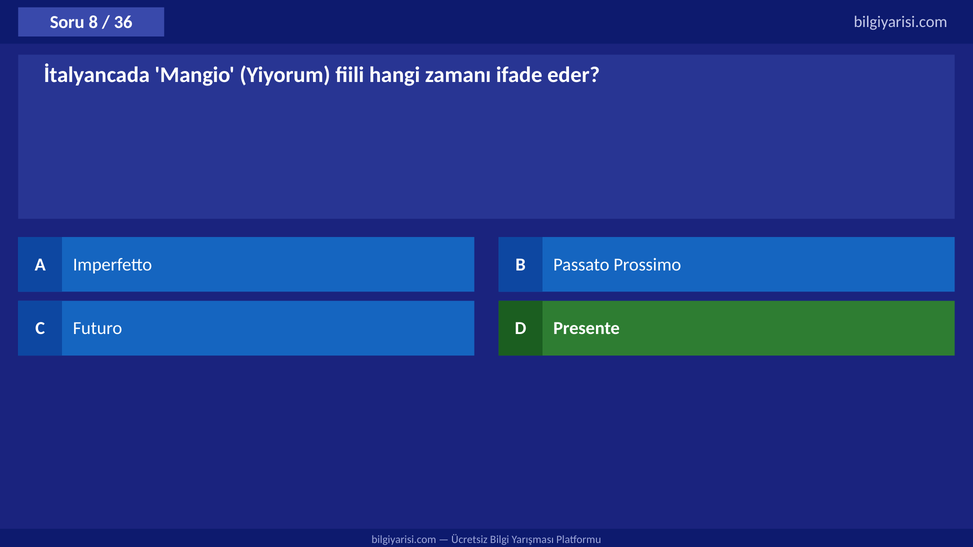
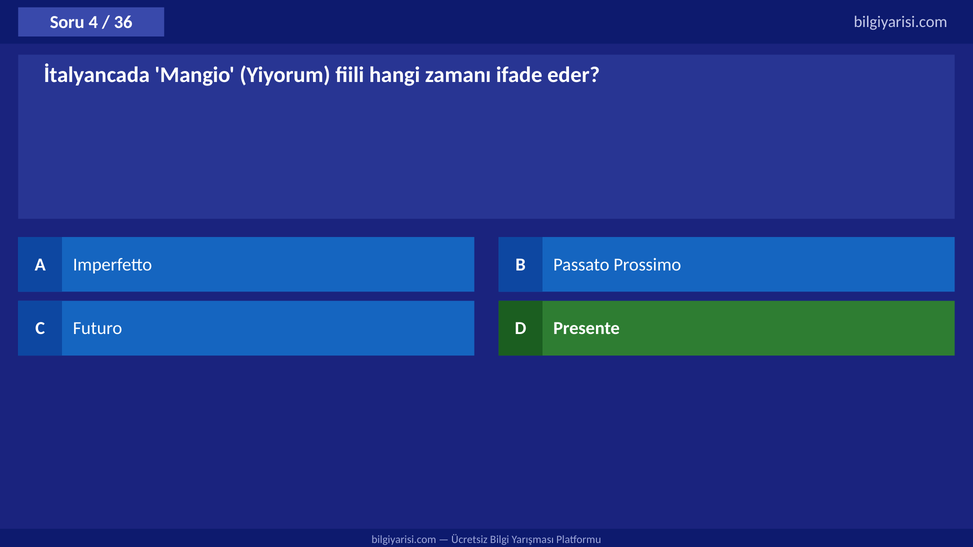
8: 8 -> 4 (93, 22)
